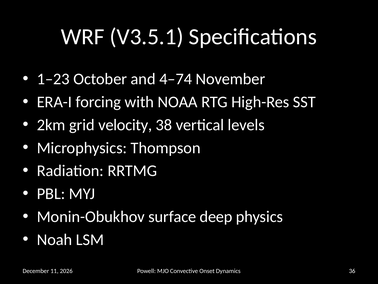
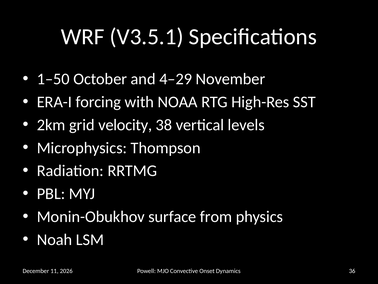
1–23: 1–23 -> 1–50 (53, 79)
4–74: 4–74 -> 4–29 (176, 79)
deep: deep -> from (216, 216)
